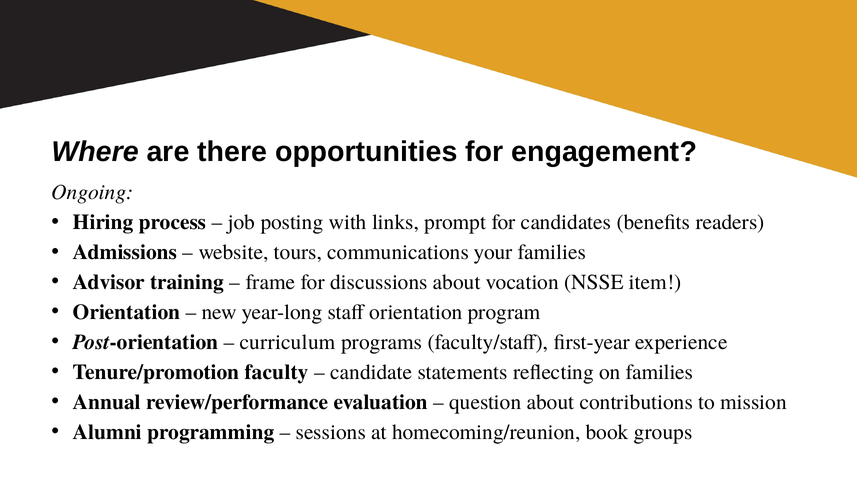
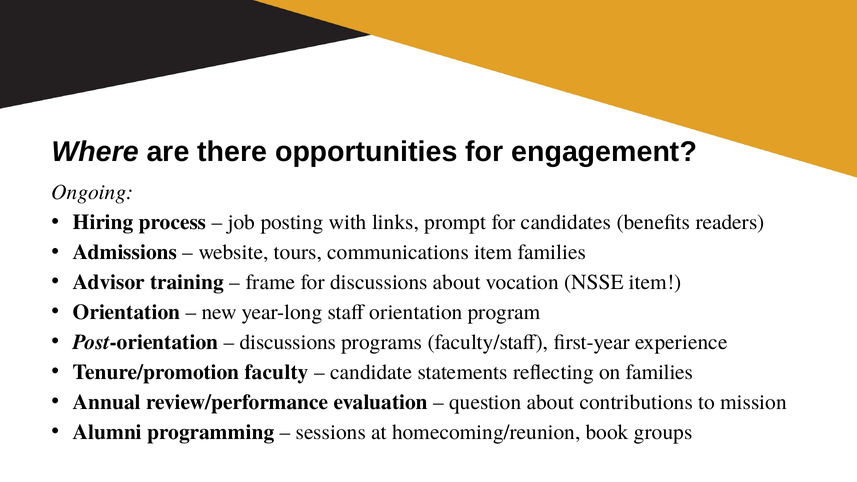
communications your: your -> item (493, 252)
curriculum: curriculum -> discussions (288, 342)
